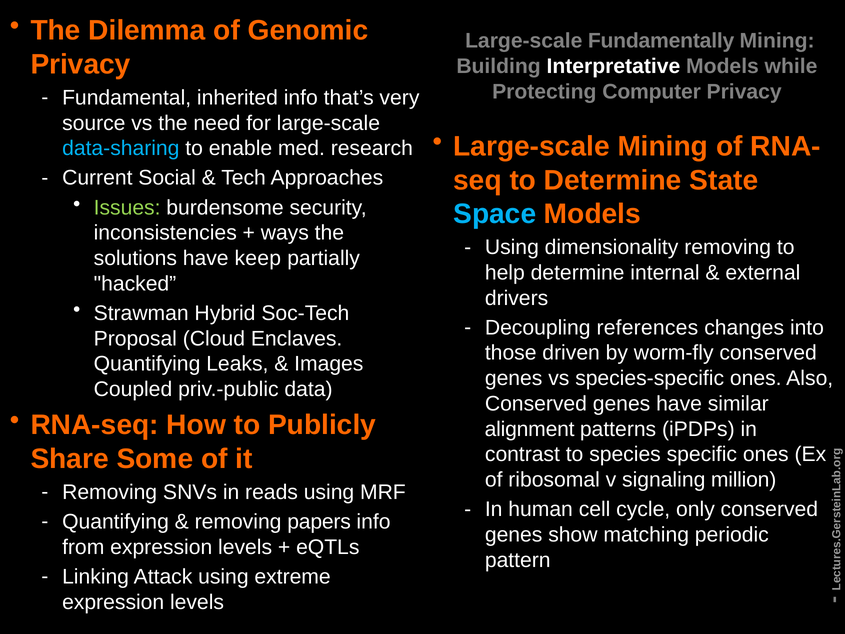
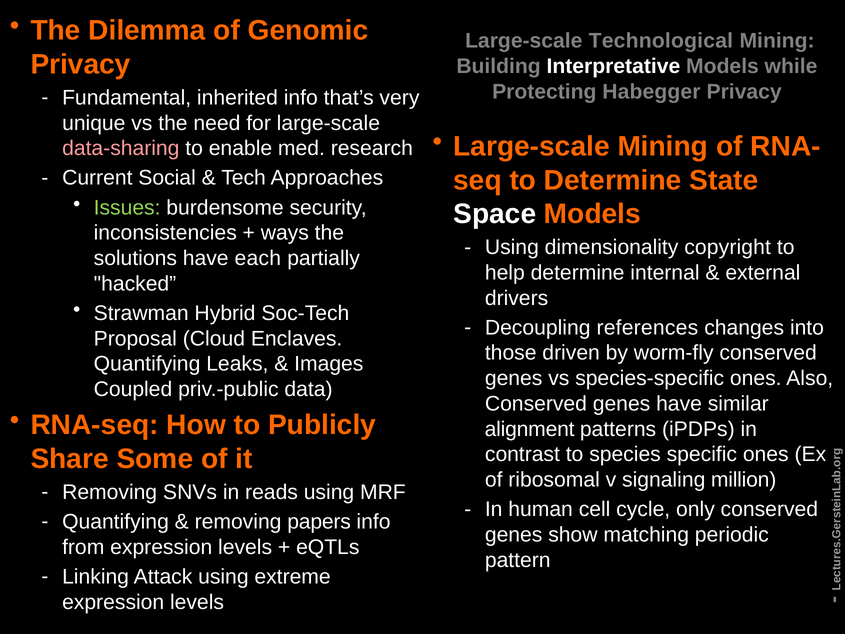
Fundamentally: Fundamentally -> Technological (661, 41)
Computer: Computer -> Habegger (651, 92)
source: source -> unique (94, 123)
data-sharing colour: light blue -> pink (121, 148)
Space colour: light blue -> white (495, 214)
dimensionality removing: removing -> copyright (728, 247)
keep: keep -> each (258, 258)
